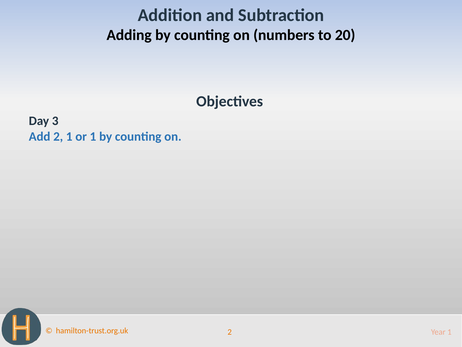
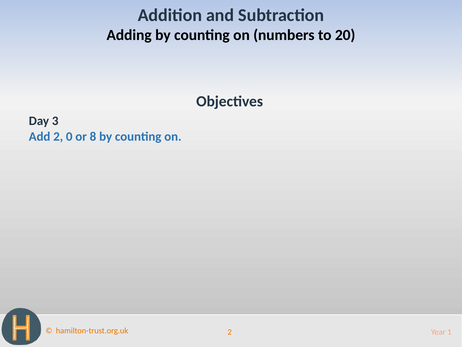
2 1: 1 -> 0 (69, 136)
or 1: 1 -> 8 (93, 136)
